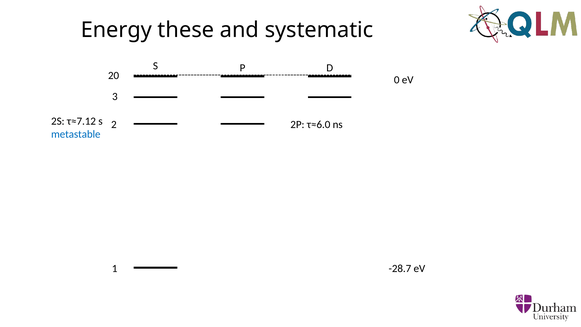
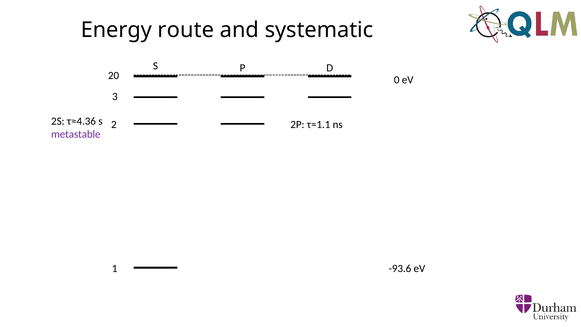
these: these -> route (186, 30)
τ≈7.12: τ≈7.12 -> τ≈4.36 (81, 121)
τ≈6.0: τ≈6.0 -> τ≈1.1 (319, 124)
metastable colour: blue -> purple (76, 134)
-28.7: -28.7 -> -93.6 (400, 268)
